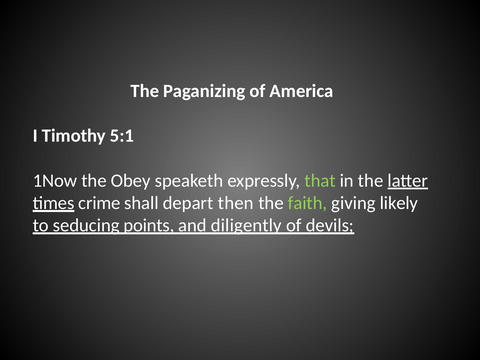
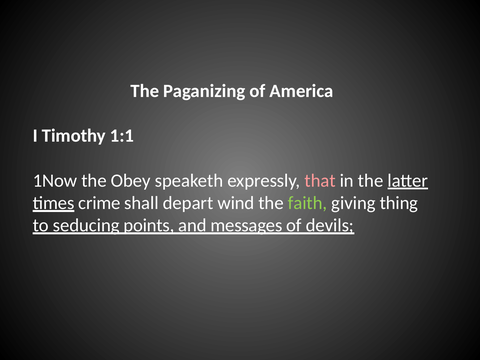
5:1: 5:1 -> 1:1 (122, 136)
that colour: light green -> pink (320, 181)
then: then -> wind (236, 203)
likely: likely -> thing (399, 203)
diligently: diligently -> messages (246, 225)
